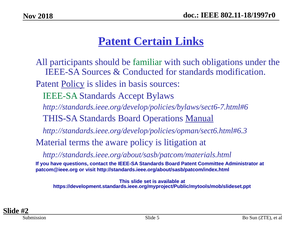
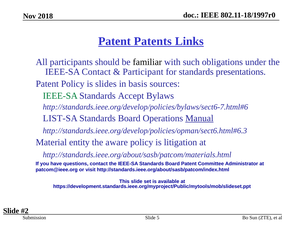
Certain: Certain -> Patents (153, 41)
familiar colour: green -> black (147, 62)
IEEE-SA Sources: Sources -> Contact (96, 72)
Conducted: Conducted -> Participant (143, 72)
modification: modification -> presentations (241, 72)
Policy underline: present -> none (73, 84)
THIS-SA: THIS-SA -> LIST-SA (60, 118)
terms: terms -> entity (79, 142)
